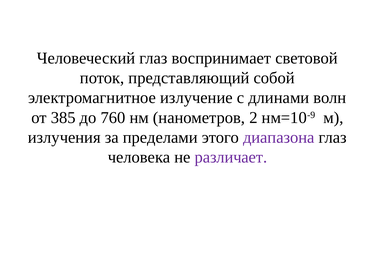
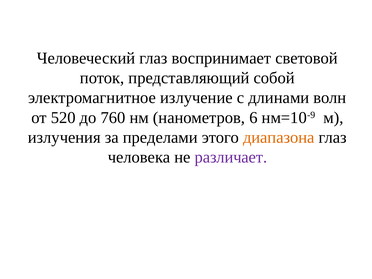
385: 385 -> 520 (63, 118)
2: 2 -> 6 (253, 118)
диапазона colour: purple -> orange (279, 137)
